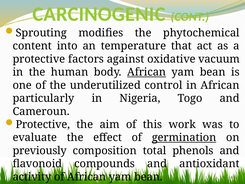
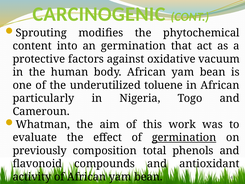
an temperature: temperature -> germination (133, 46)
African underline: present -> none (147, 72)
control: control -> toluene (164, 85)
Protective: Protective -> Whatman (43, 124)
